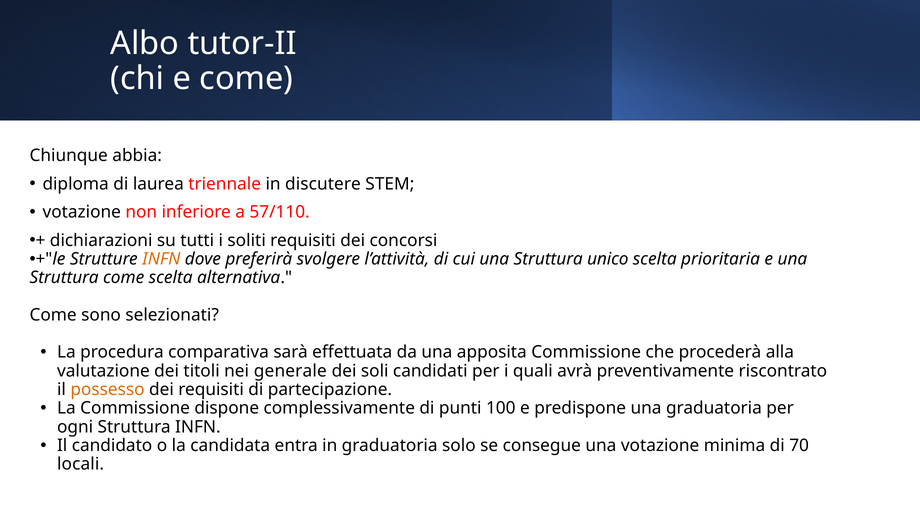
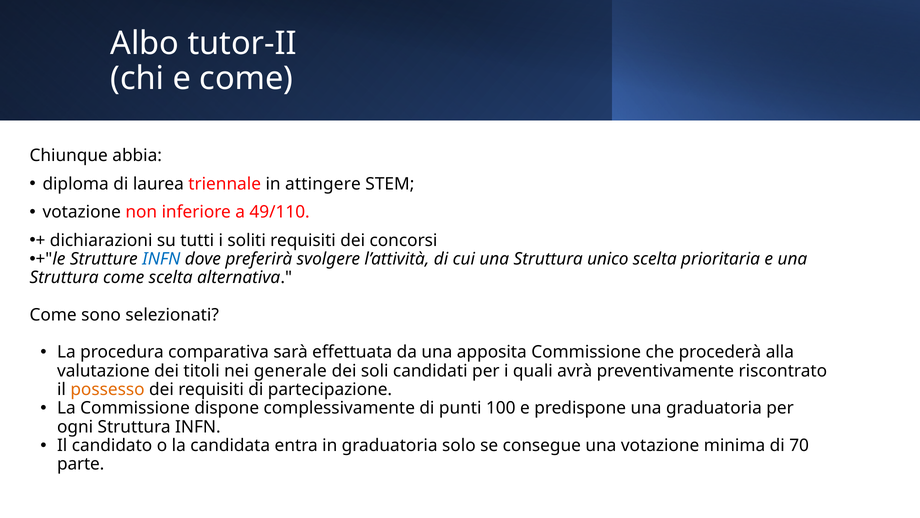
discutere: discutere -> attingere (323, 184)
57/110: 57/110 -> 49/110 (280, 212)
INFN colour: orange -> blue (161, 259)
locali: locali -> parte (81, 464)
